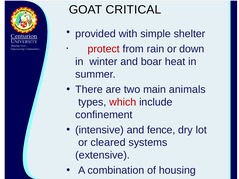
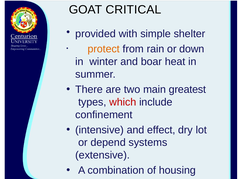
protect colour: red -> orange (104, 49)
animals: animals -> greatest (187, 90)
fence: fence -> effect (161, 130)
cleared: cleared -> depend (108, 143)
